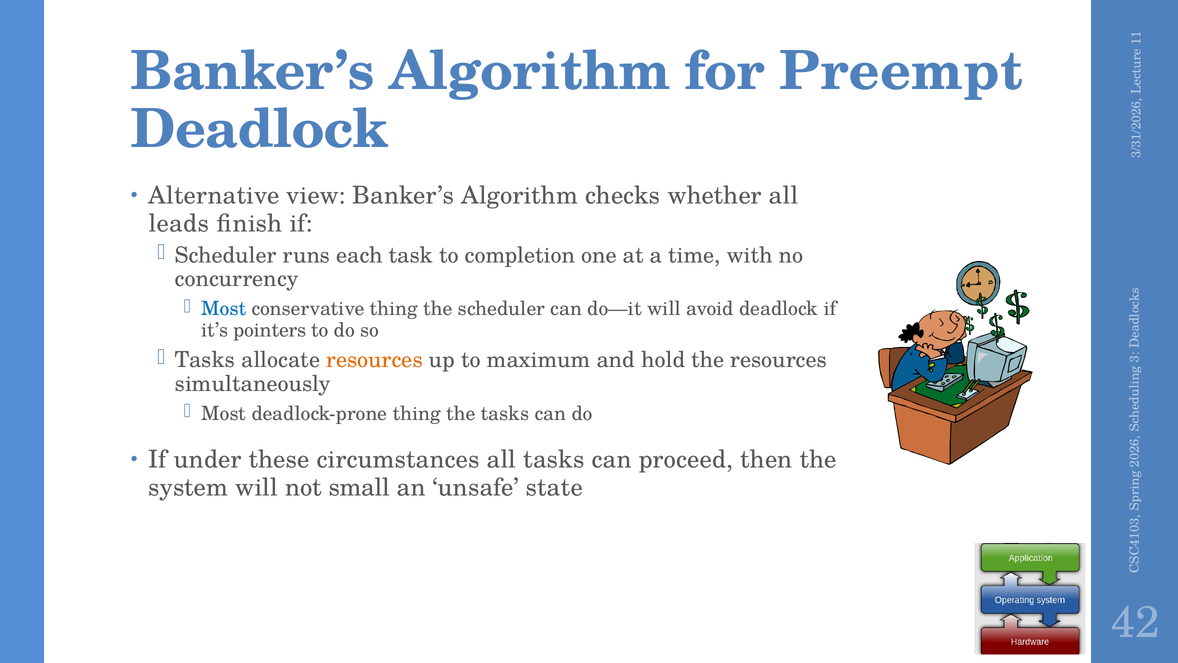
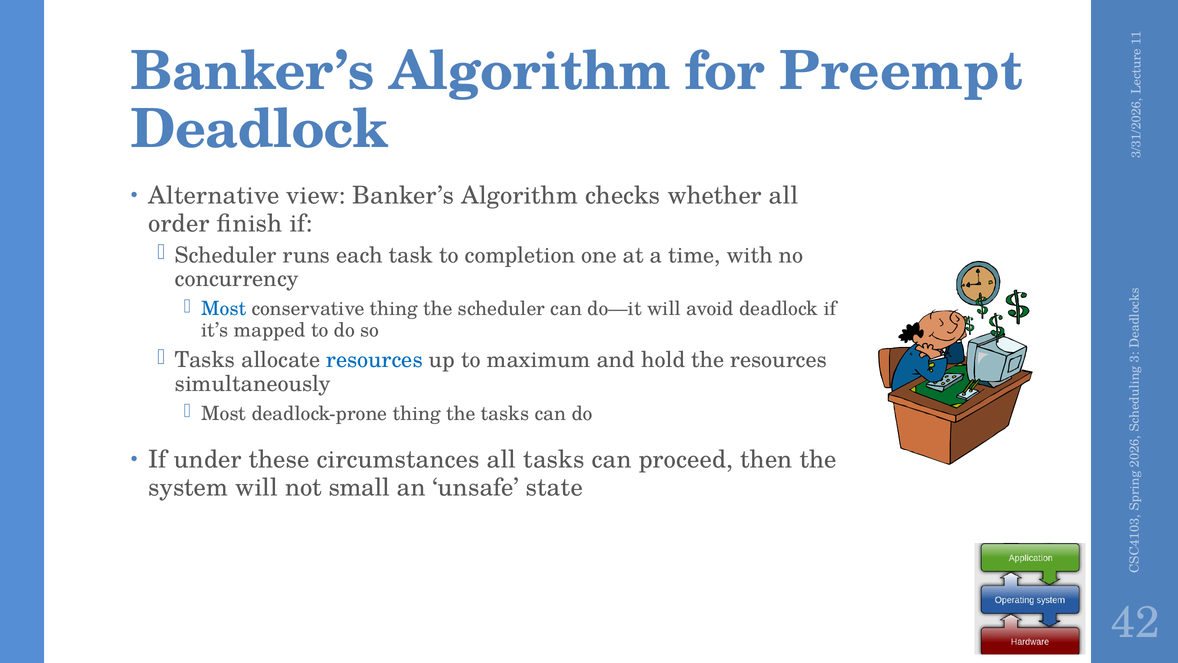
leads: leads -> order (179, 223)
pointers: pointers -> mapped (270, 330)
resources colour: orange -> blue (375, 360)
